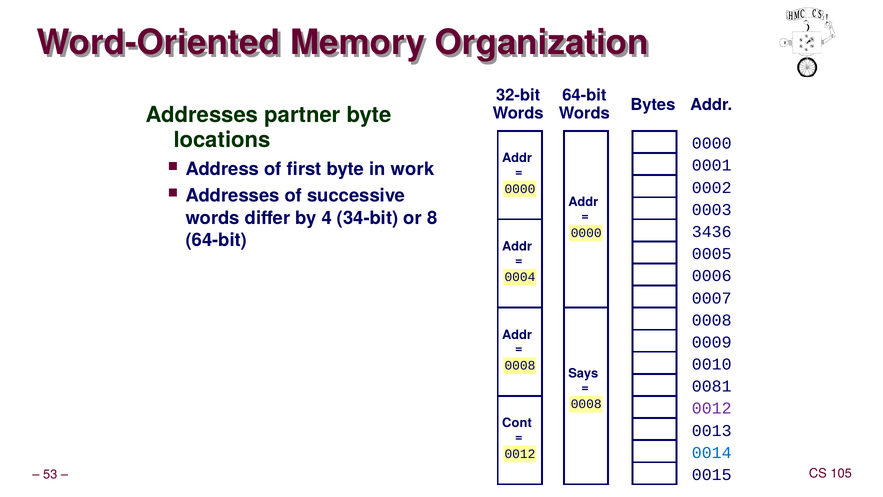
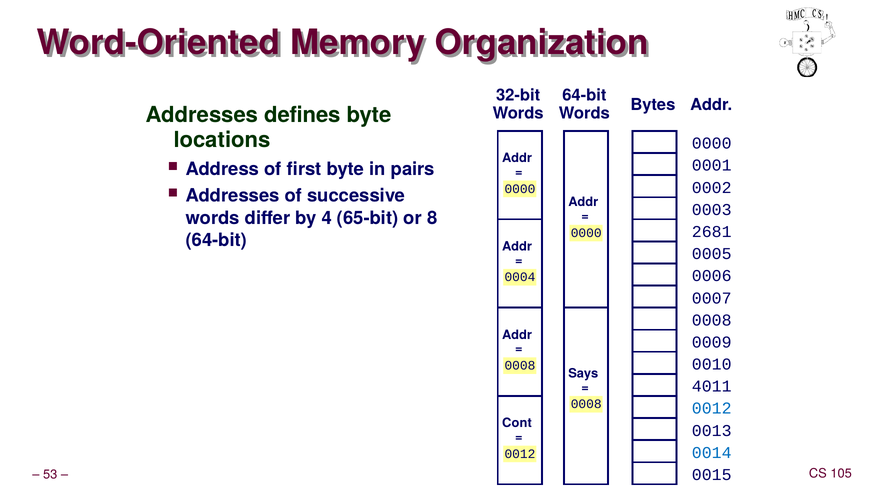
partner: partner -> defines (302, 115)
work: work -> pairs (413, 169)
34-bit: 34-bit -> 65-bit (368, 218)
3436: 3436 -> 2681 (712, 232)
0081: 0081 -> 4011 (712, 386)
0012 colour: purple -> blue (712, 408)
